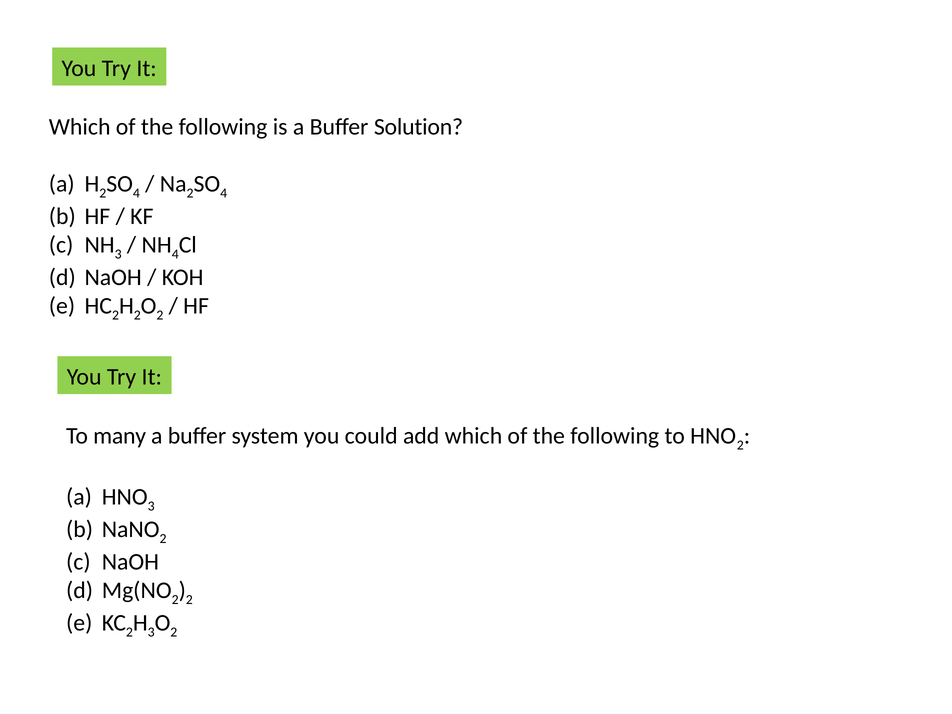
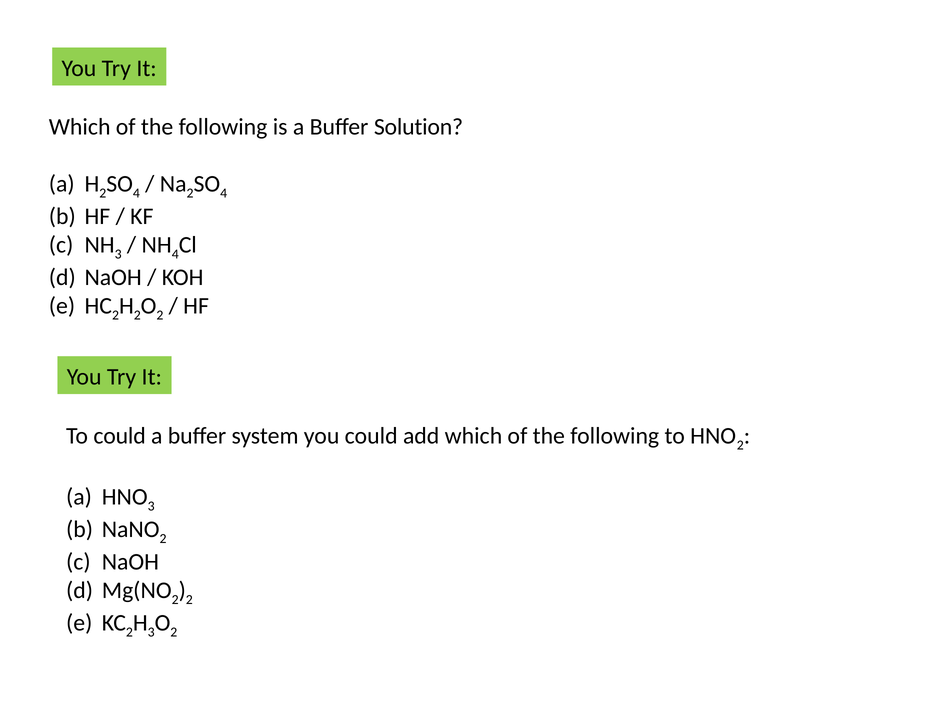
To many: many -> could (120, 436)
